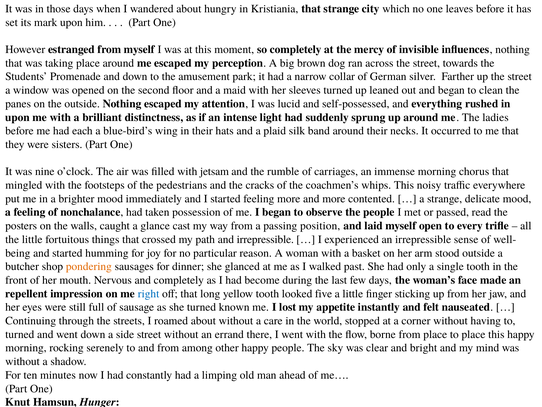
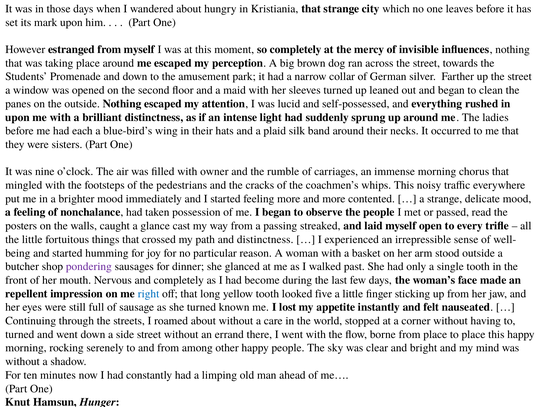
jetsam: jetsam -> owner (214, 171)
position: position -> streaked (320, 226)
and irrepressible: irrepressible -> distinctness (265, 239)
pondering colour: orange -> purple (89, 266)
